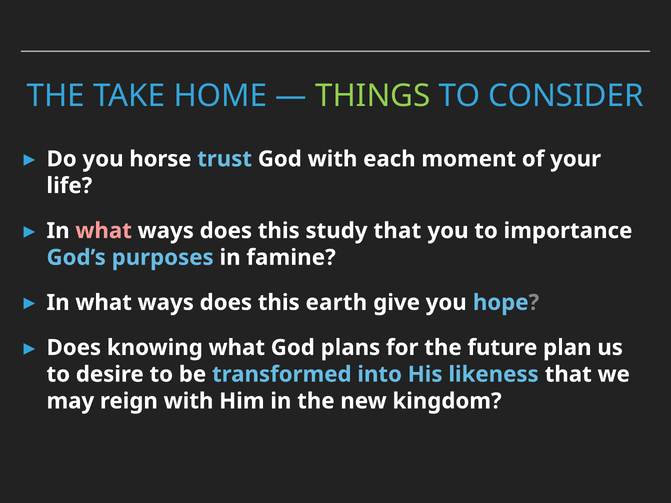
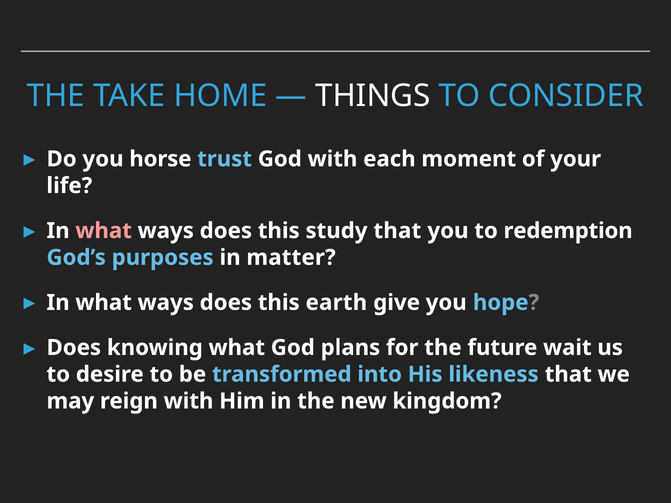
THINGS colour: light green -> white (373, 96)
importance: importance -> redemption (568, 231)
famine: famine -> matter (291, 258)
plan: plan -> wait (567, 348)
